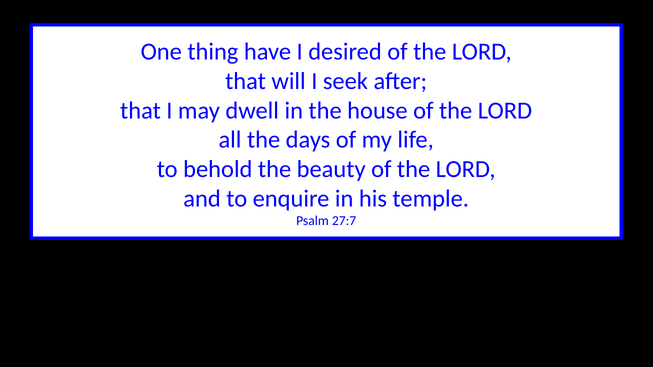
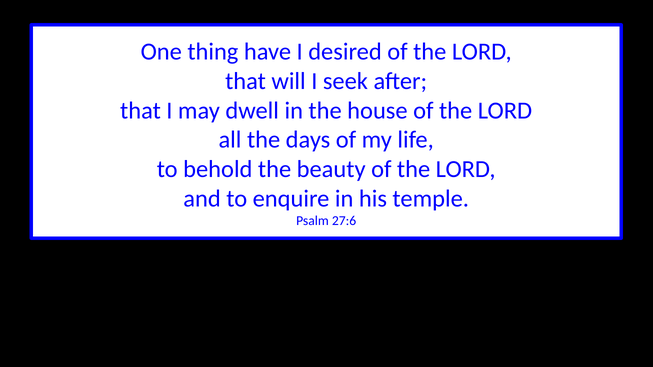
27:7: 27:7 -> 27:6 (344, 221)
